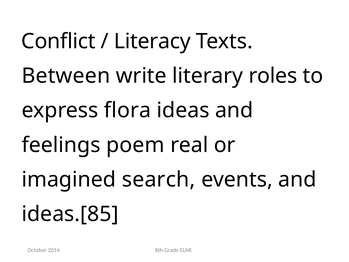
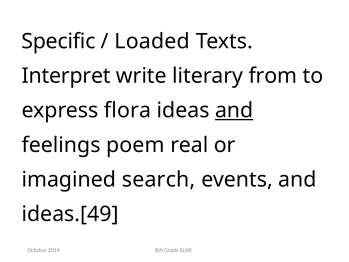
Conflict: Conflict -> Specific (58, 41)
Literacy: Literacy -> Loaded (152, 41)
Between: Between -> Interpret (66, 76)
roles: roles -> from (273, 76)
and underline: none -> present (234, 110)
ideas.[85: ideas.[85 -> ideas.[49 (70, 214)
